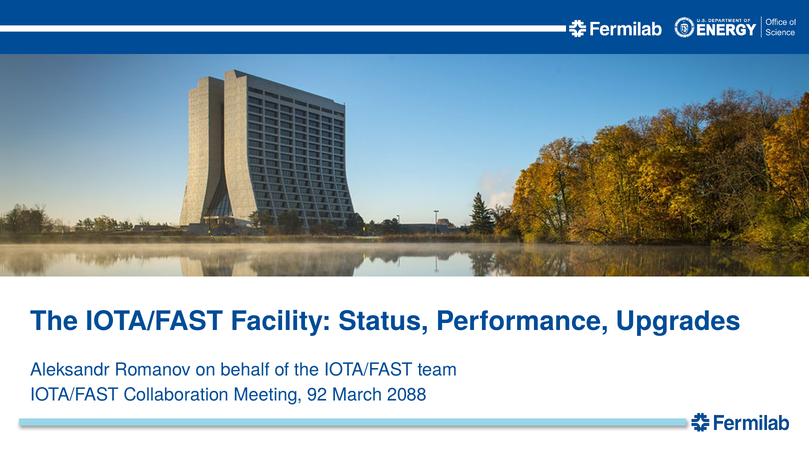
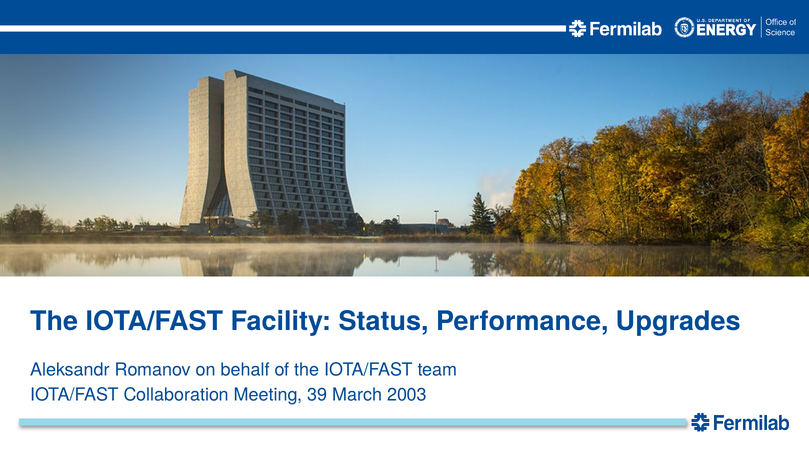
92: 92 -> 39 (317, 395)
2088: 2088 -> 2003 (407, 395)
